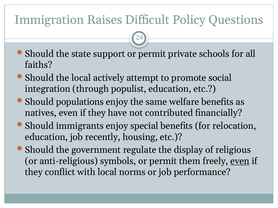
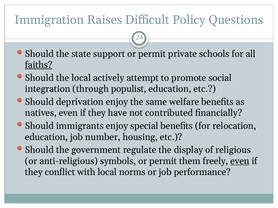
faiths underline: none -> present (39, 65)
populations: populations -> deprivation (80, 102)
recently: recently -> number (103, 137)
